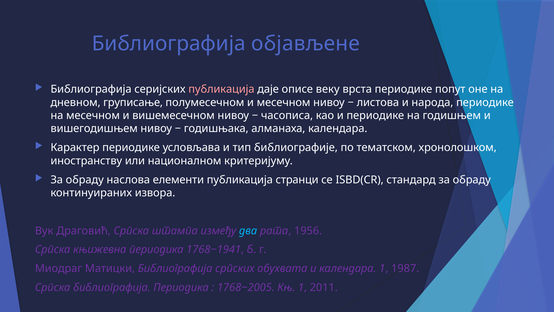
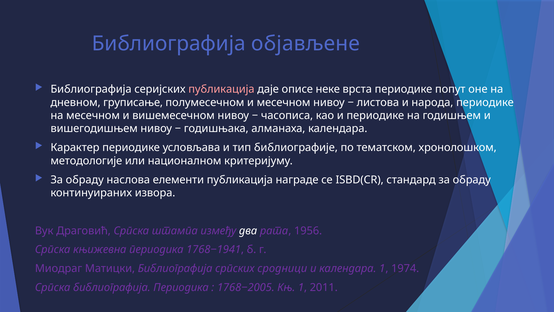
веку: веку -> неке (328, 89)
иностранству: иностранству -> методологије (86, 161)
странци: странци -> награде (297, 179)
два colour: light blue -> white (248, 230)
обухвата: обухвата -> сродници (282, 268)
1987: 1987 -> 1974 (405, 268)
